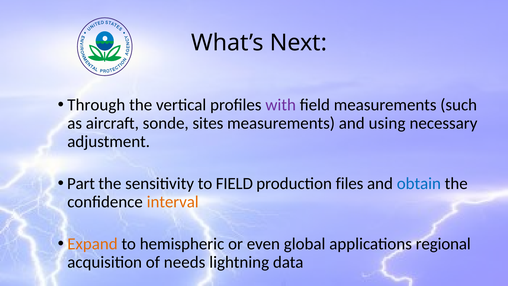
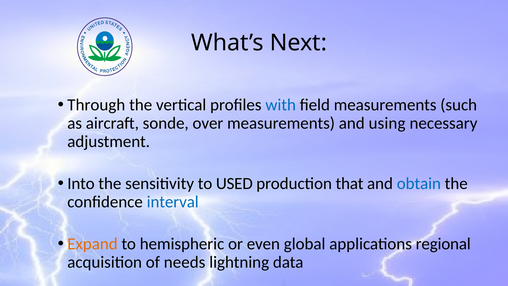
with colour: purple -> blue (281, 105)
sites: sites -> over (208, 123)
Part: Part -> Into (81, 183)
to FIELD: FIELD -> USED (234, 183)
files: files -> that (350, 183)
interval colour: orange -> blue (173, 202)
